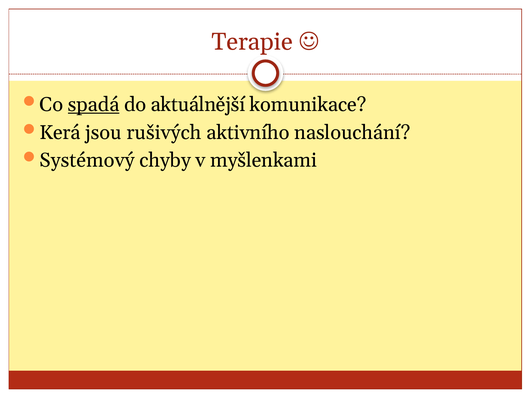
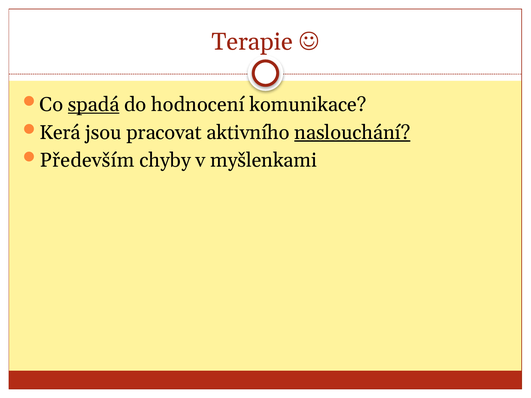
aktuálnější: aktuálnější -> hodnocení (198, 105)
rušivých: rušivých -> pracovat (164, 133)
naslouchání underline: none -> present (352, 133)
Systémový: Systémový -> Především (87, 160)
